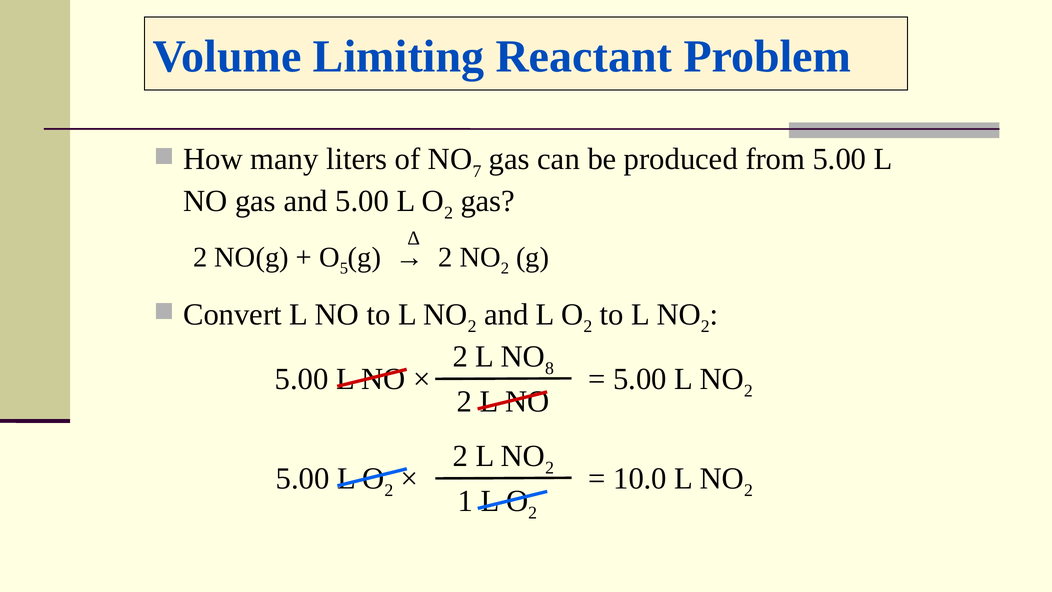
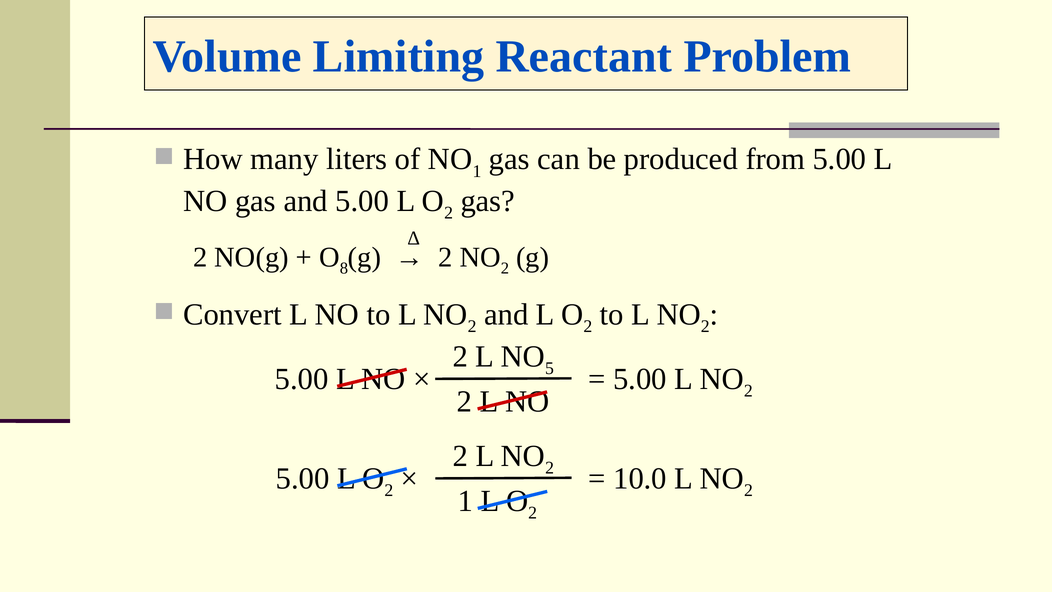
NO 7: 7 -> 1 (477, 171)
5: 5 -> 8 (344, 268)
8: 8 -> 5 (549, 368)
